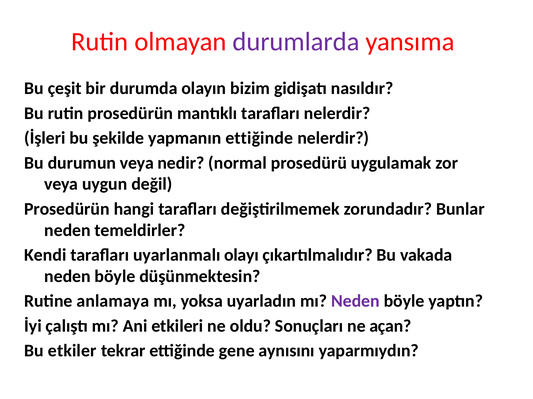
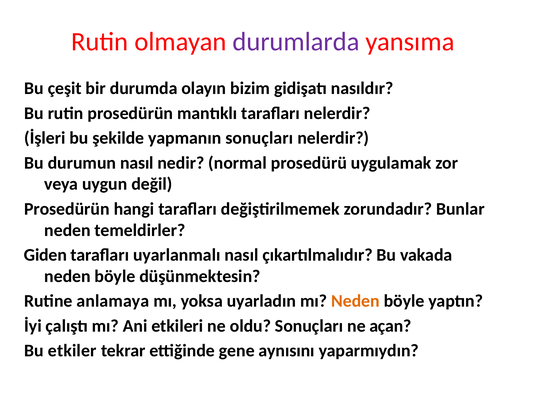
yapmanın ettiğinde: ettiğinde -> sonuçları (259, 138)
durumun veya: veya -> nasıl (137, 163)
Kendi: Kendi -> Giden (45, 255)
uyarlanmalı olayı: olayı -> nasıl (241, 255)
Neden colour: purple -> orange (355, 302)
